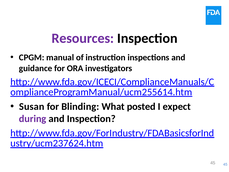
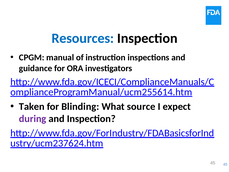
Resources colour: purple -> blue (83, 38)
Susan: Susan -> Taken (32, 106)
posted: posted -> source (141, 106)
